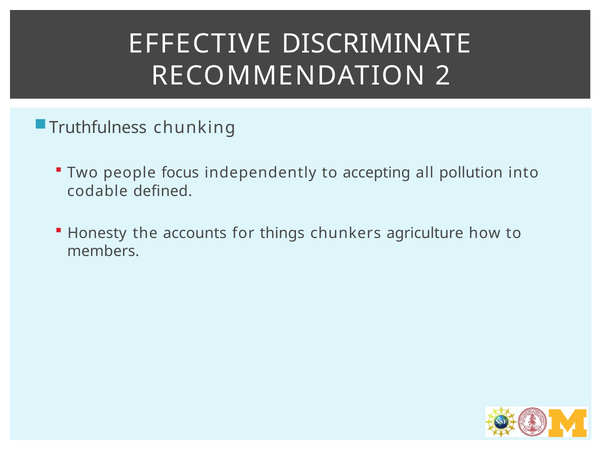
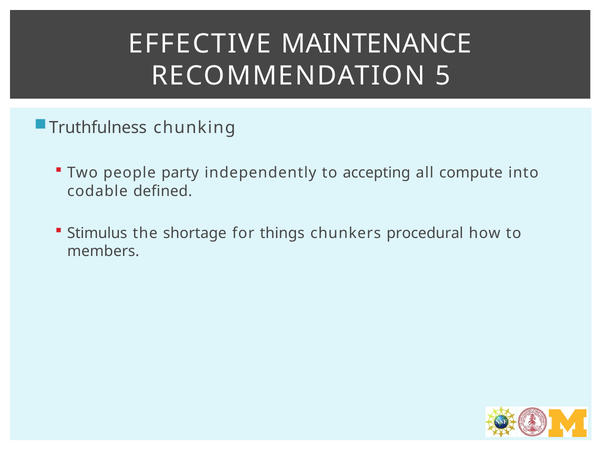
DISCRIMINATE: DISCRIMINATE -> MAINTENANCE (376, 44)
2: 2 -> 5 (443, 76)
focus: focus -> party (180, 173)
pollution: pollution -> compute (471, 173)
Honesty: Honesty -> Stimulus (97, 233)
accounts: accounts -> shortage (195, 233)
agriculture: agriculture -> procedural (425, 233)
